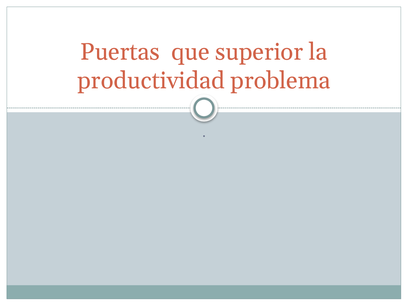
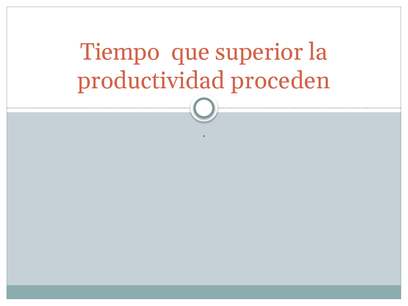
Puertas: Puertas -> Tiempo (120, 52)
problema: problema -> proceden (280, 81)
